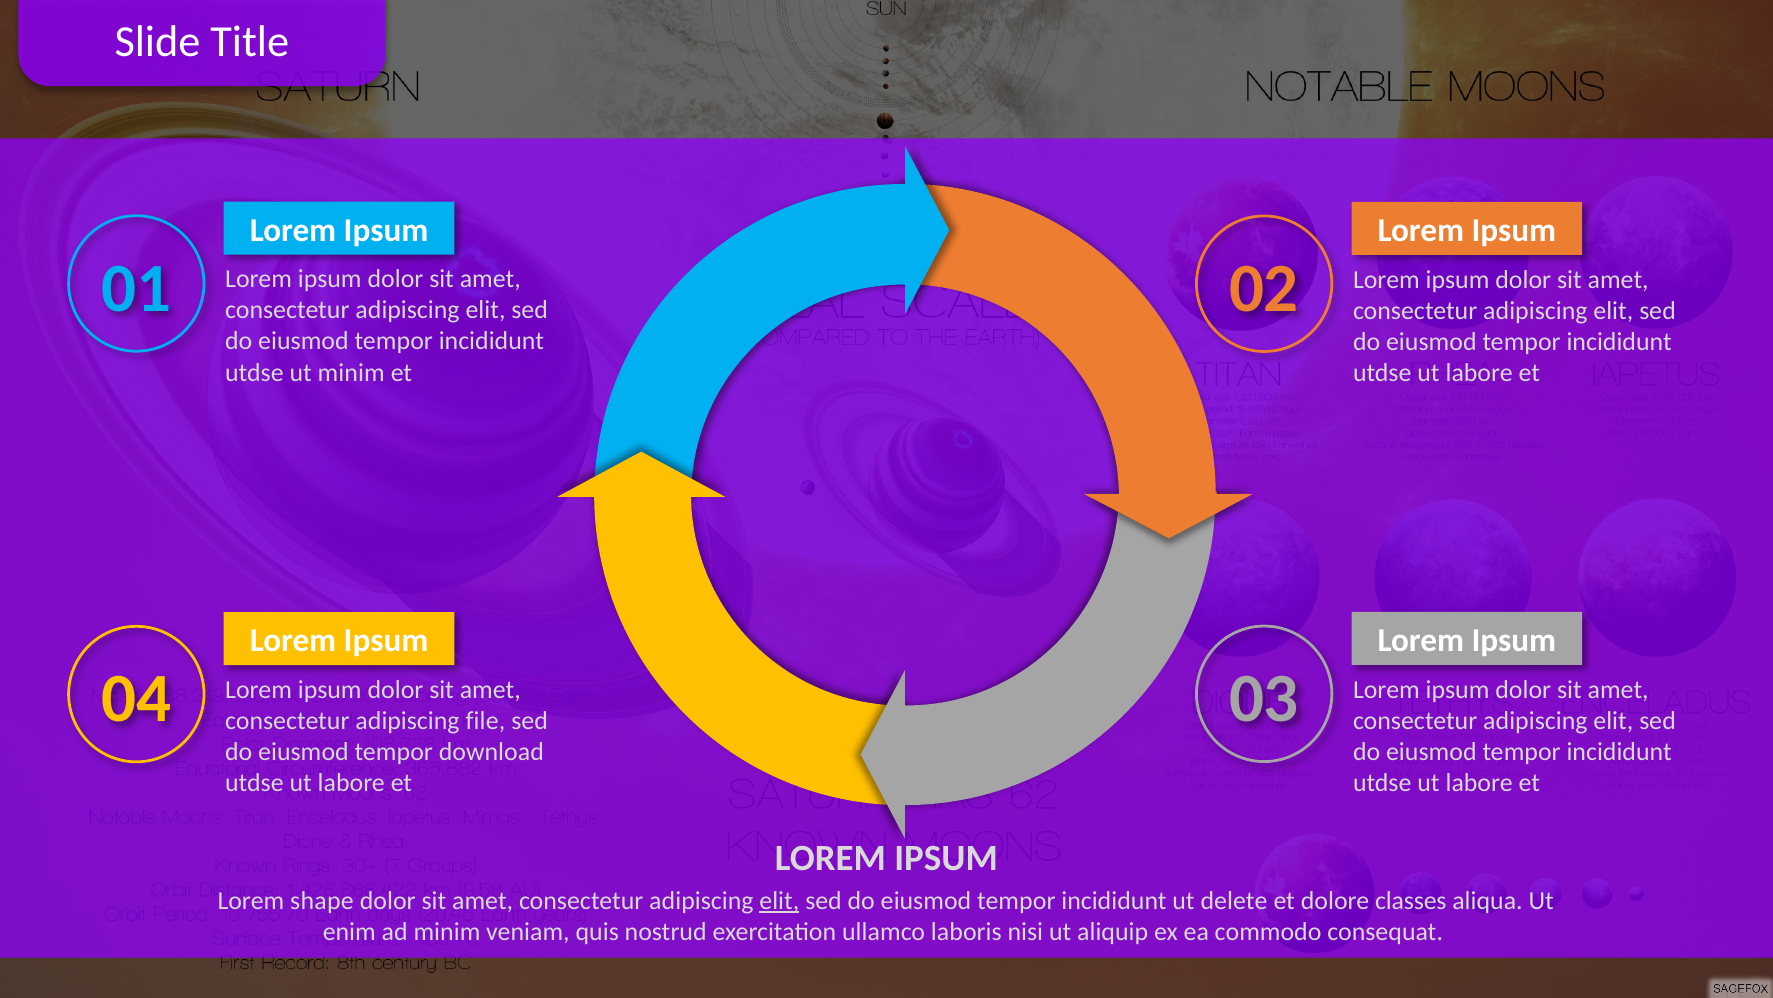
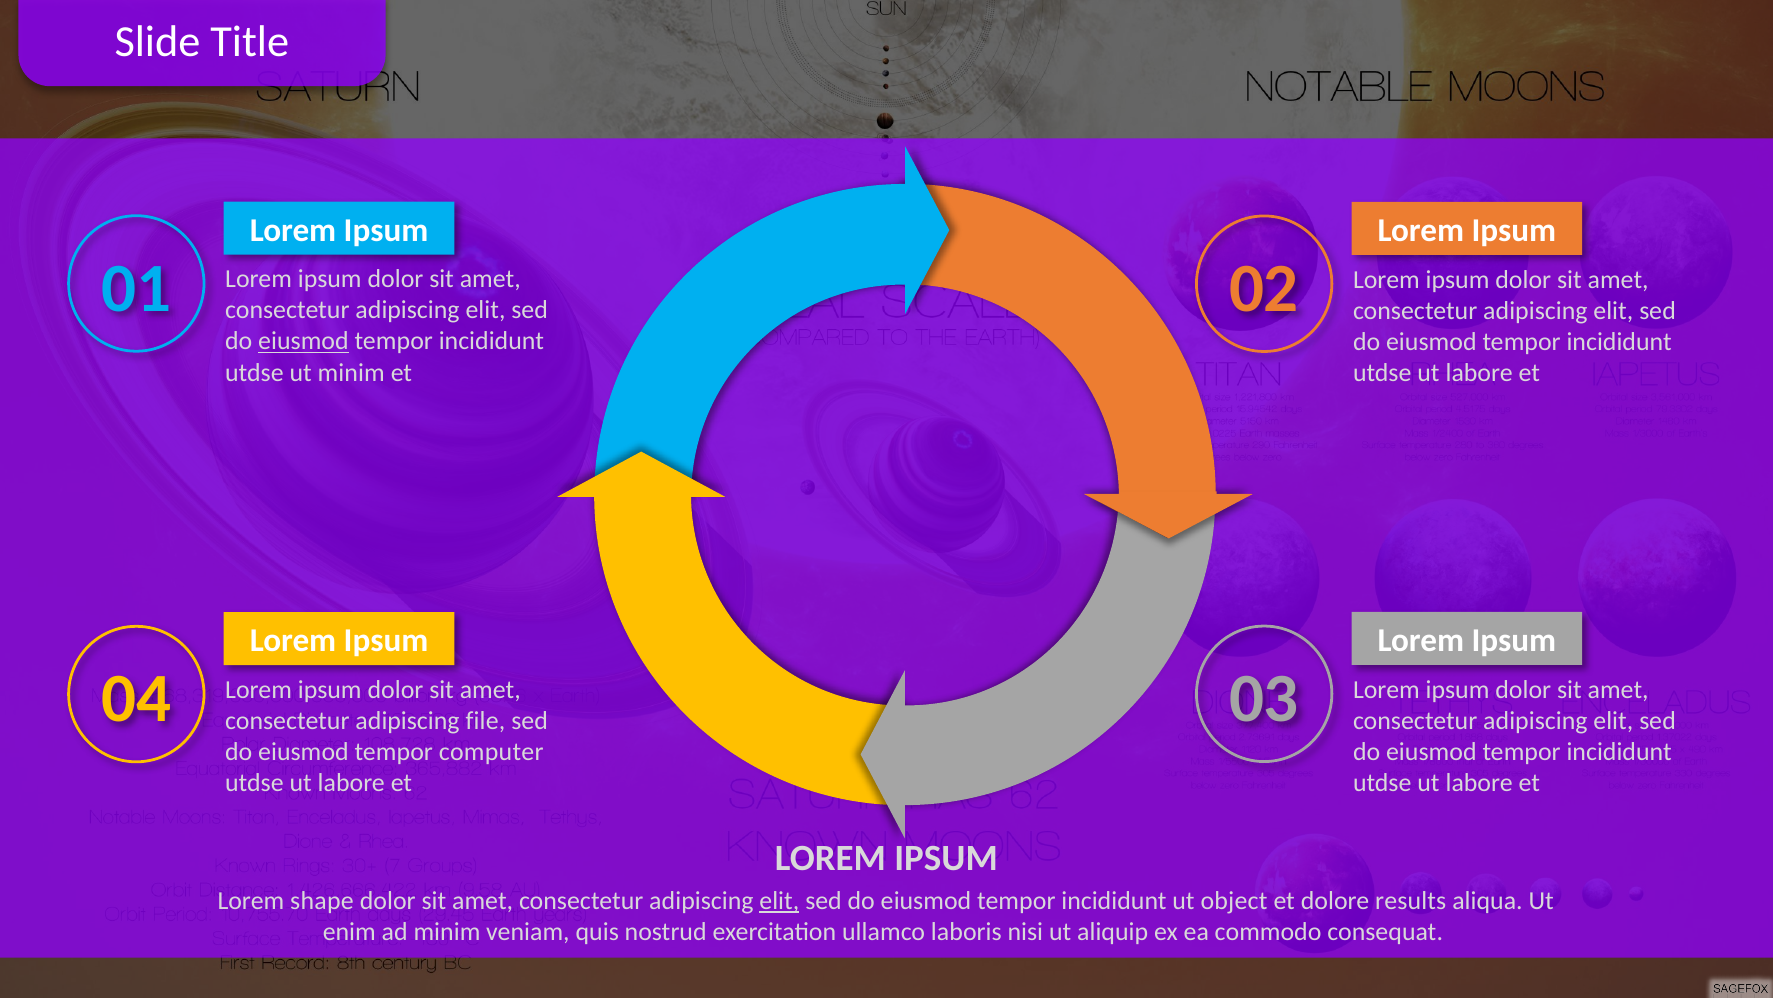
eiusmod underline: none -> present (303, 341)
download: download -> computer (491, 752)
delete: delete -> object (1234, 900)
classes: classes -> results (1411, 900)
